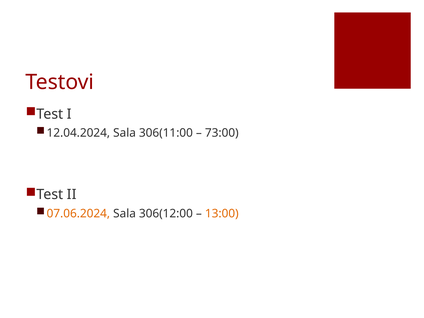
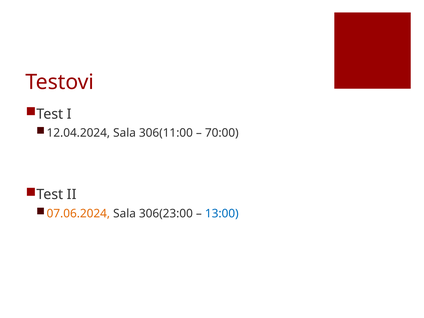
73:00: 73:00 -> 70:00 (222, 133)
306(12:00: 306(12:00 -> 306(23:00 (166, 214)
13:00 colour: orange -> blue (222, 214)
